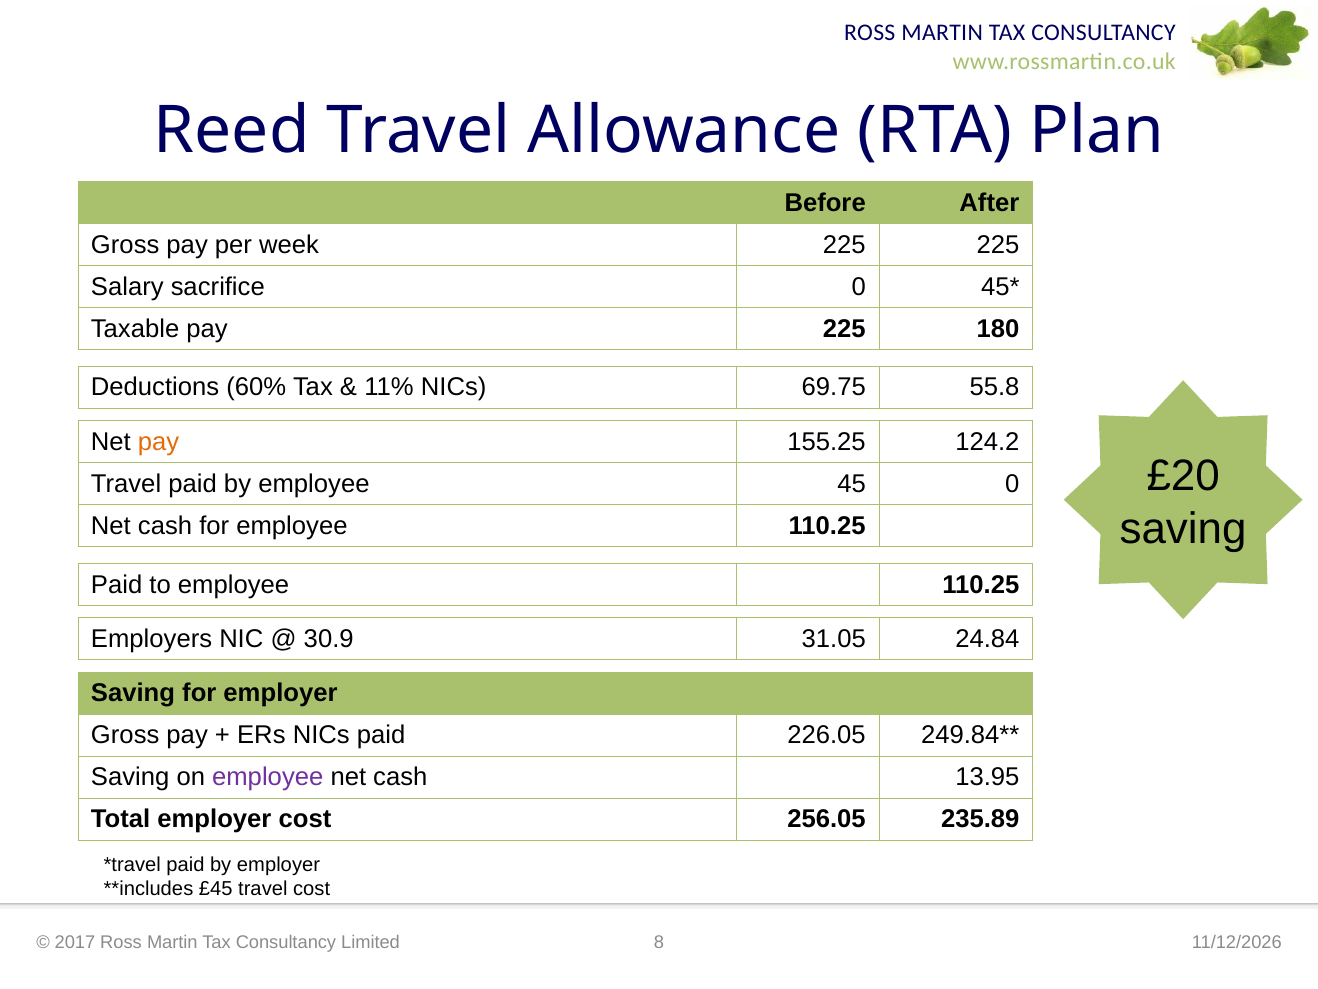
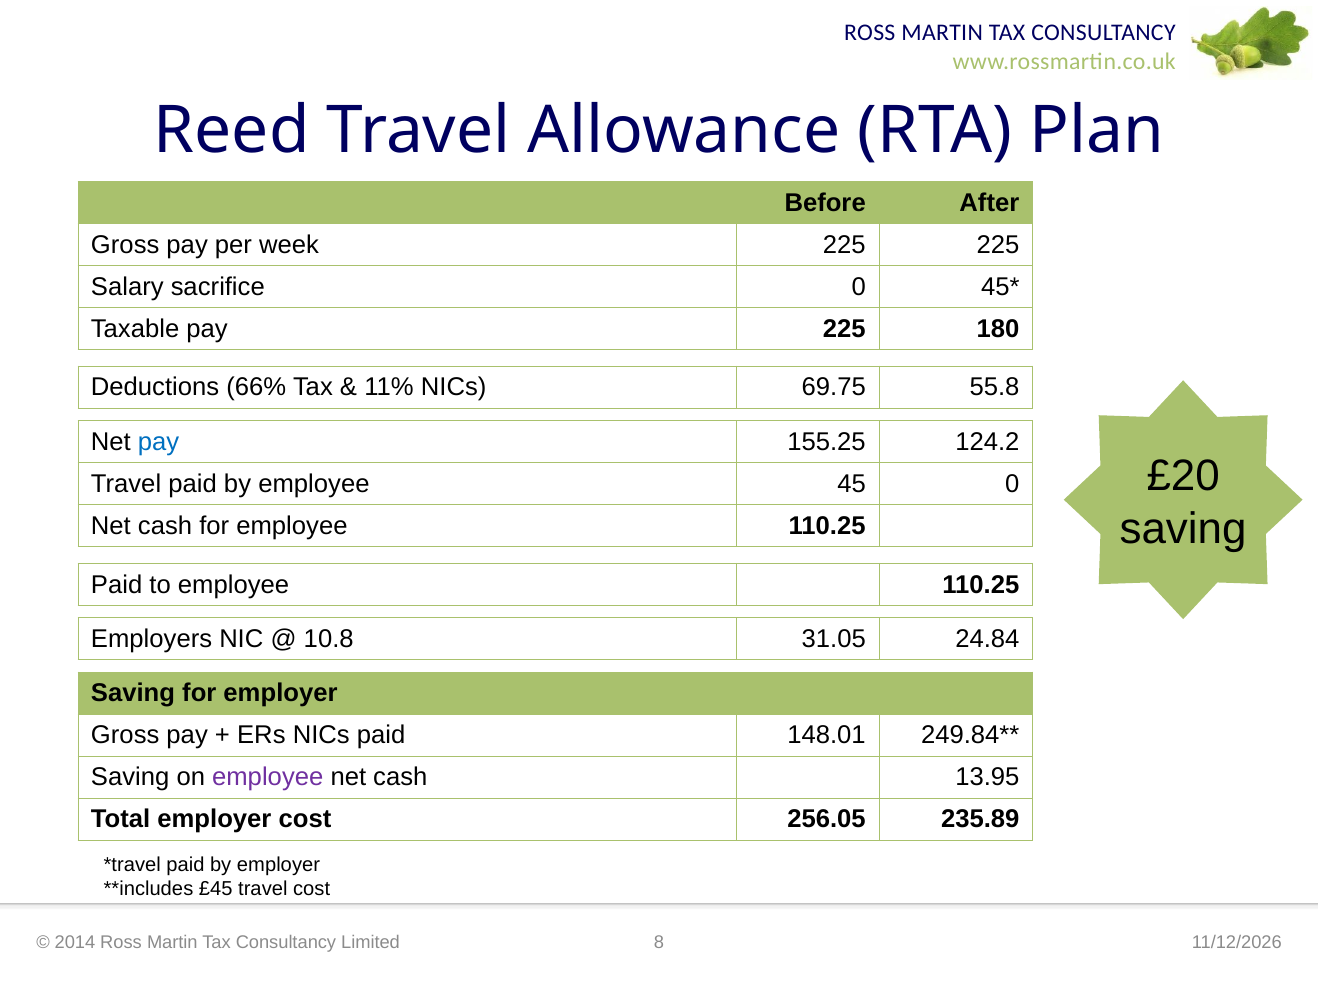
60%: 60% -> 66% (256, 387)
pay colour: orange -> blue (159, 441)
30.9: 30.9 -> 10.8 (329, 639)
226.05: 226.05 -> 148.01 (827, 735)
2017: 2017 -> 2014 (75, 942)
